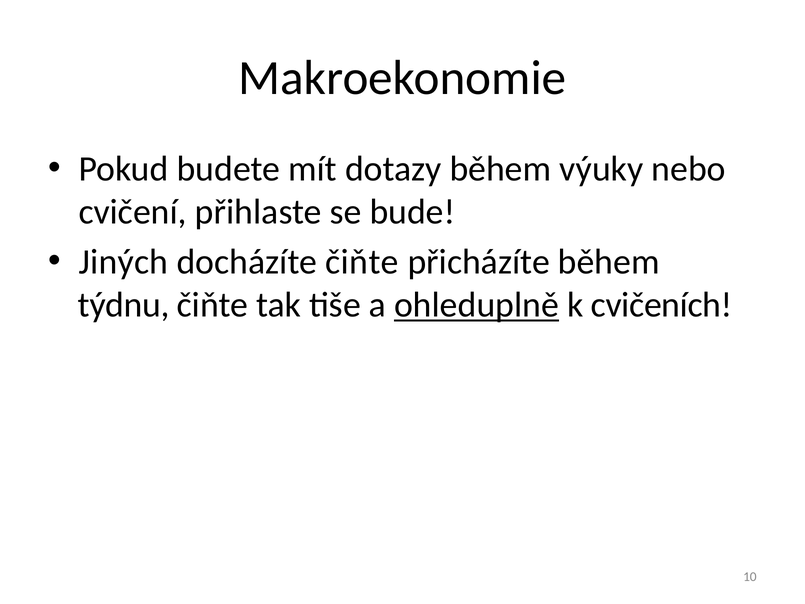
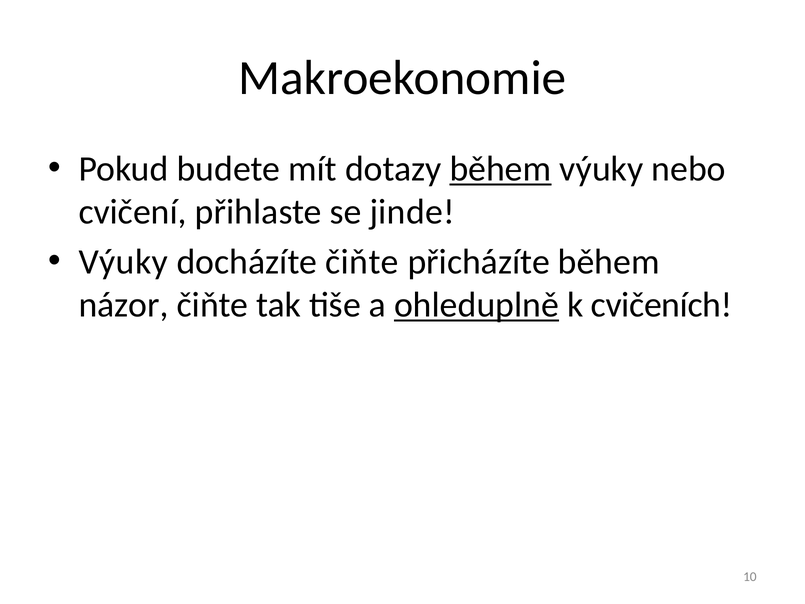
během underline: none -> present (500, 169)
bude: bude -> jinde (412, 212)
Jiných: Jiných -> Výuky (123, 262)
týdnu: týdnu -> názor (124, 305)
